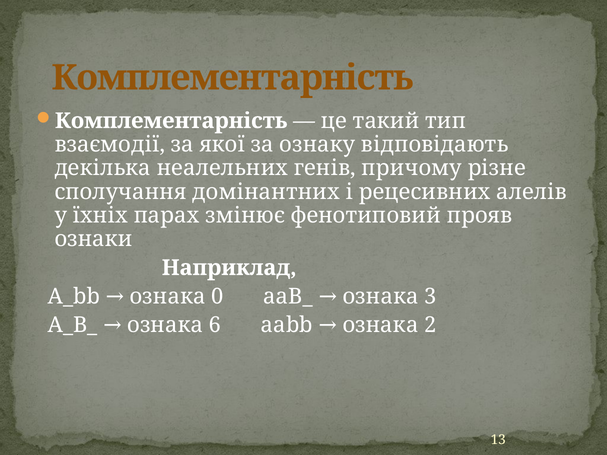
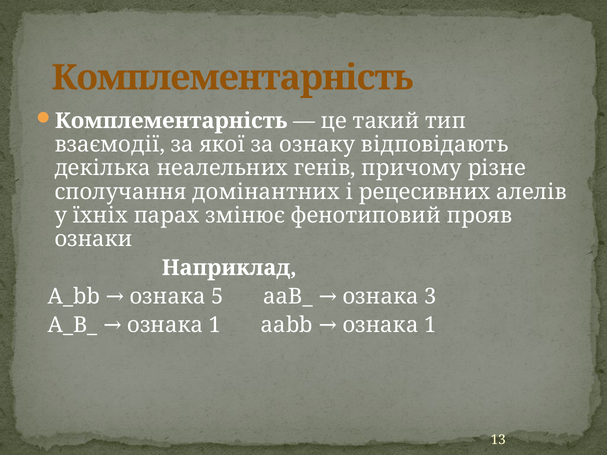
0: 0 -> 5 (217, 297)
6: 6 -> 1 (215, 325)
2: 2 -> 1 (430, 325)
